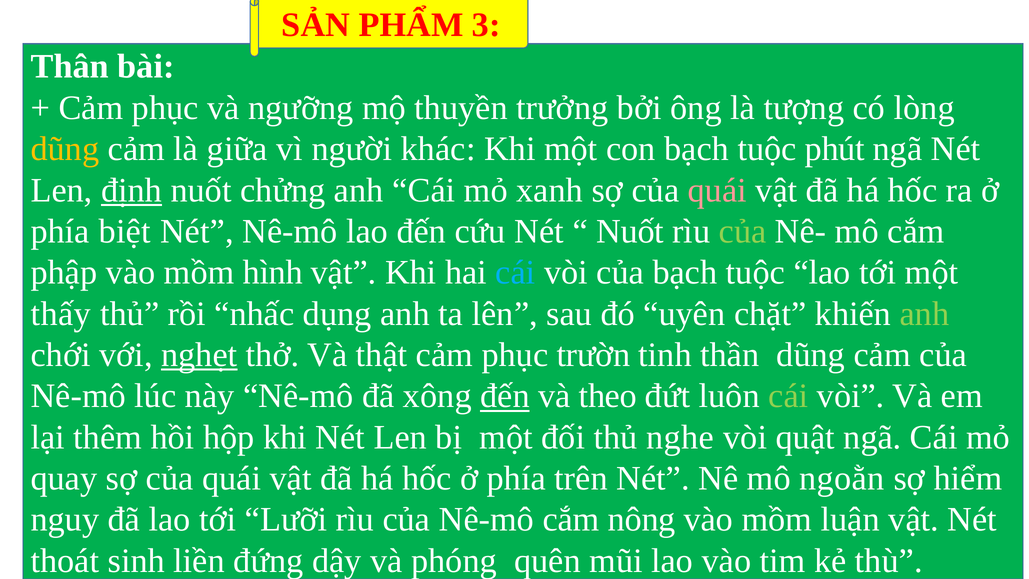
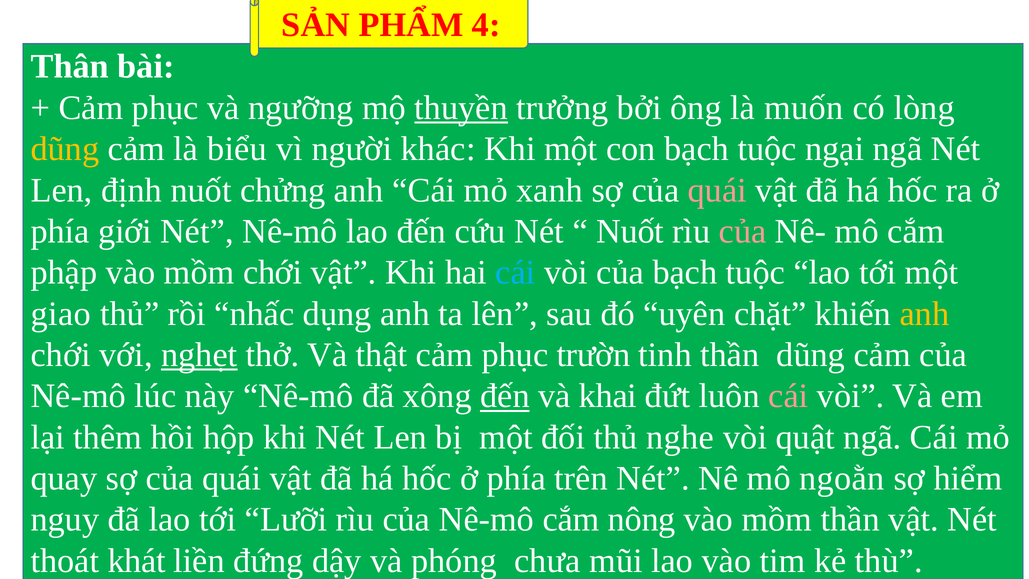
3: 3 -> 4 (486, 25)
thuyền underline: none -> present (461, 108)
tượng: tượng -> muốn (804, 108)
giữa: giữa -> biểu (237, 149)
phút: phút -> ngại (835, 149)
định underline: present -> none (132, 190)
biệt: biệt -> giới (125, 231)
của colour: light green -> pink (743, 231)
mồm hình: hình -> chới (273, 272)
thấy: thấy -> giao (61, 314)
anh colour: light green -> yellow (924, 314)
theo: theo -> khai (608, 396)
cái colour: light green -> pink (788, 396)
mồm luận: luận -> thần (850, 519)
sinh: sinh -> khát (137, 561)
quên: quên -> chưa (547, 561)
